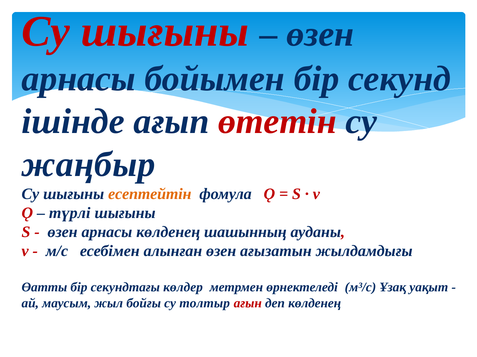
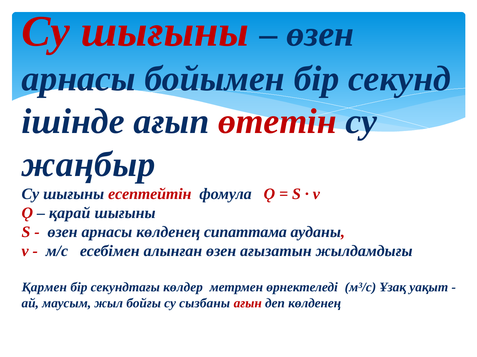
есептейтін colour: orange -> red (150, 194)
түрлі: түрлі -> қарай (70, 213)
шашынның: шашынның -> сипаттама (245, 232)
Өатты: Өатты -> Қармен (44, 288)
толтыр: толтыр -> сызбаны (205, 304)
